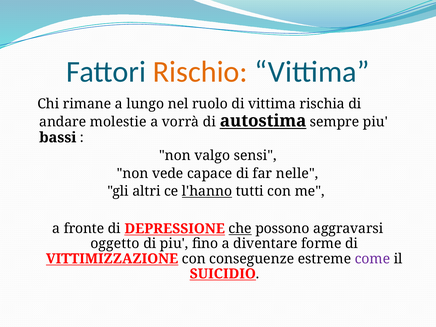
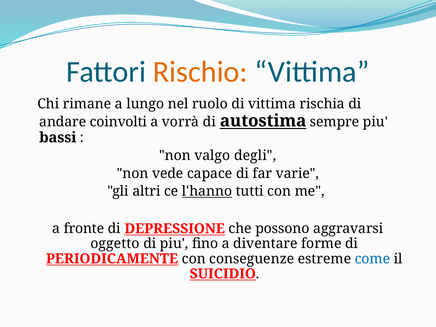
molestie: molestie -> coinvolti (118, 122)
sensi: sensi -> degli (255, 156)
nelle: nelle -> varie (297, 173)
che underline: present -> none (240, 229)
VITTIMIZZAZIONE: VITTIMIZZAZIONE -> PERIODICAMENTE (112, 259)
come colour: purple -> blue (372, 259)
